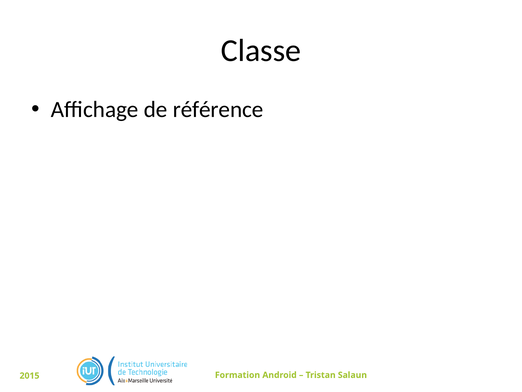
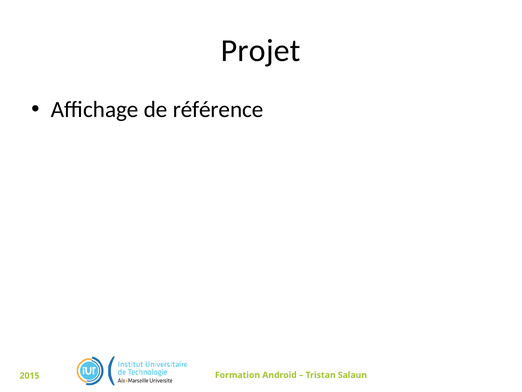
Classe: Classe -> Projet (261, 51)
